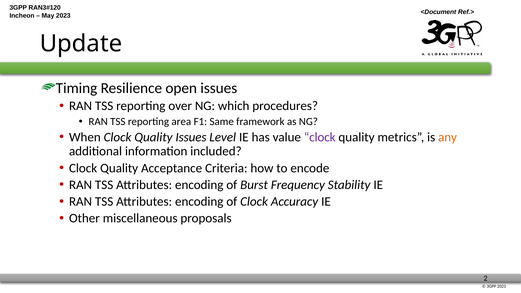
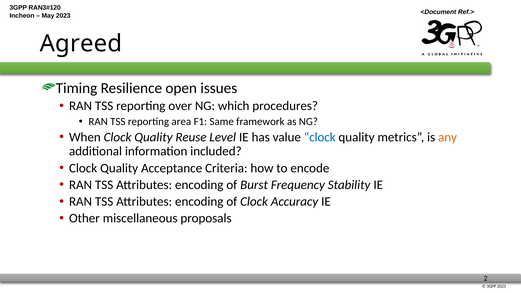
Update: Update -> Agreed (81, 44)
Quality Issues: Issues -> Reuse (191, 137)
clock colour: purple -> blue (320, 137)
